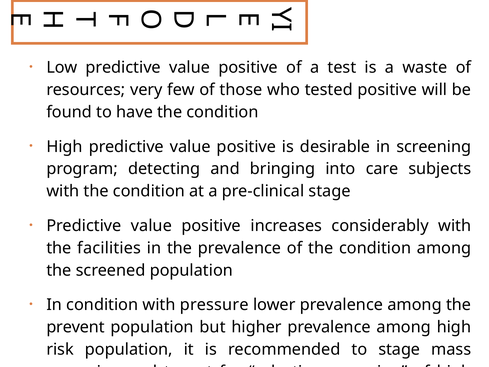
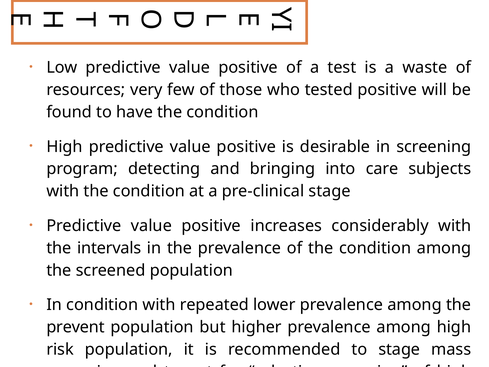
facilities: facilities -> intervals (109, 248)
pressure: pressure -> repeated (214, 305)
